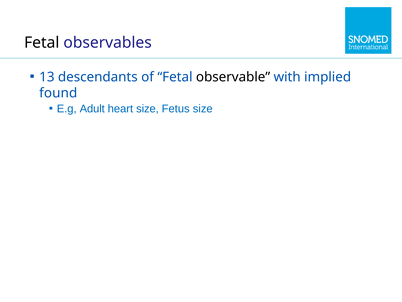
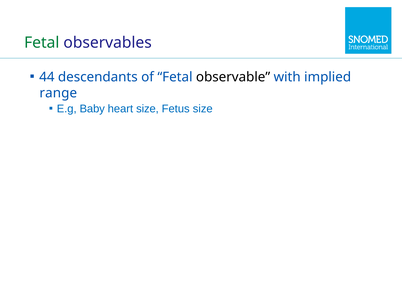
Fetal colour: black -> green (42, 43)
13: 13 -> 44 (47, 77)
found: found -> range (58, 93)
Adult: Adult -> Baby (92, 109)
